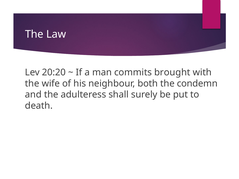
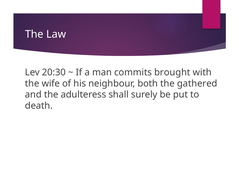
20:20: 20:20 -> 20:30 (54, 72)
condemn: condemn -> gathered (197, 84)
